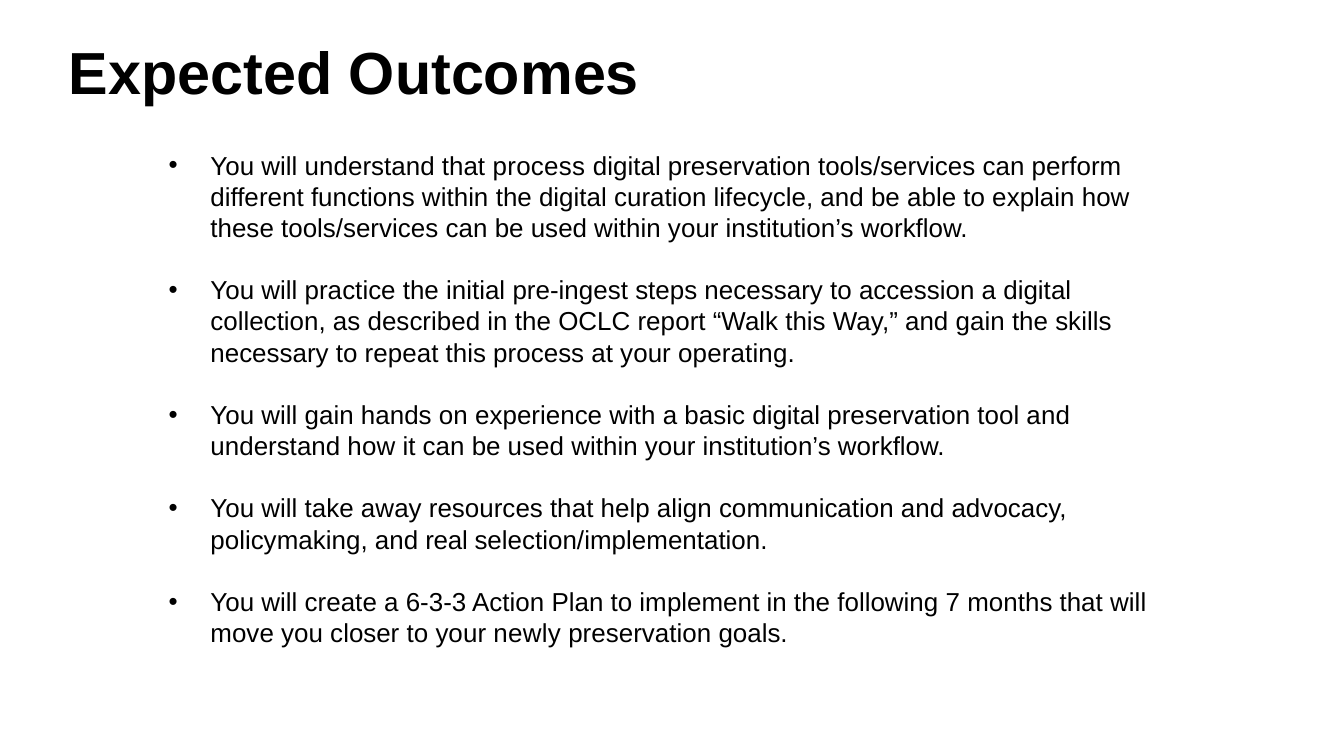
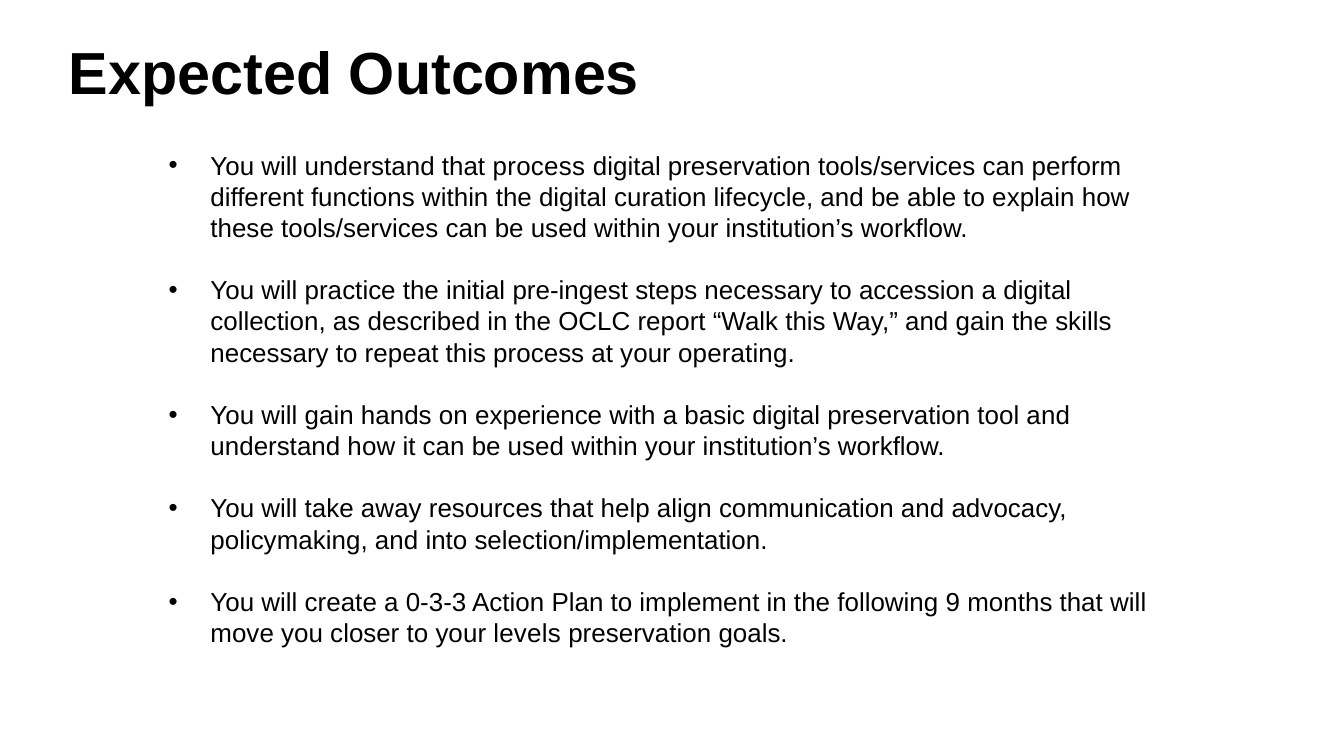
real: real -> into (446, 540)
6-3-3: 6-3-3 -> 0-3-3 (436, 602)
7: 7 -> 9 (953, 602)
newly: newly -> levels (527, 634)
